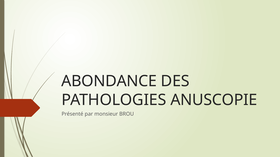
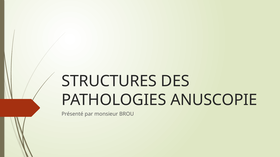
ABONDANCE: ABONDANCE -> STRUCTURES (109, 81)
